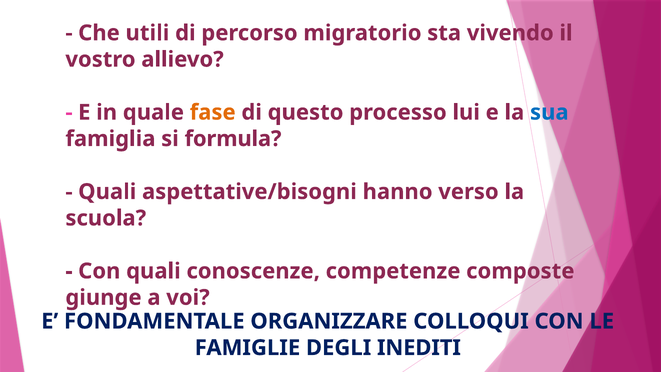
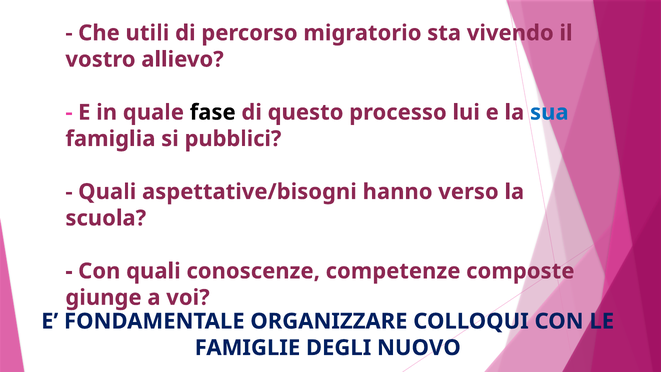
fase colour: orange -> black (213, 112)
formula: formula -> pubblici (233, 139)
INEDITI: INEDITI -> NUOVO (419, 348)
